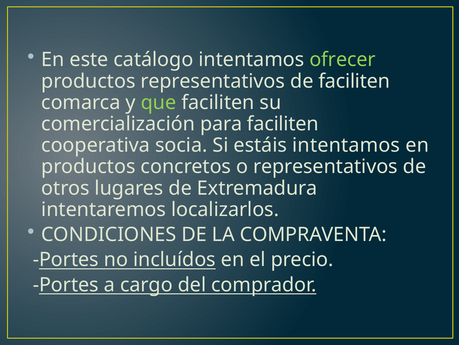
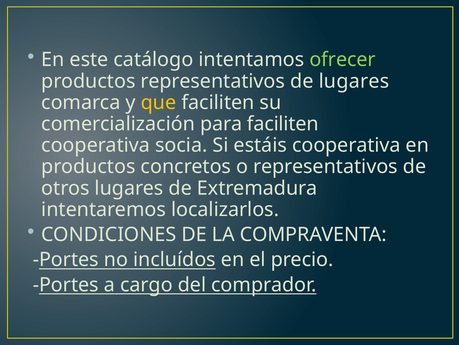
de faciliten: faciliten -> lugares (354, 81)
que colour: light green -> yellow (159, 102)
estáis intentamos: intentamos -> cooperativa (346, 145)
